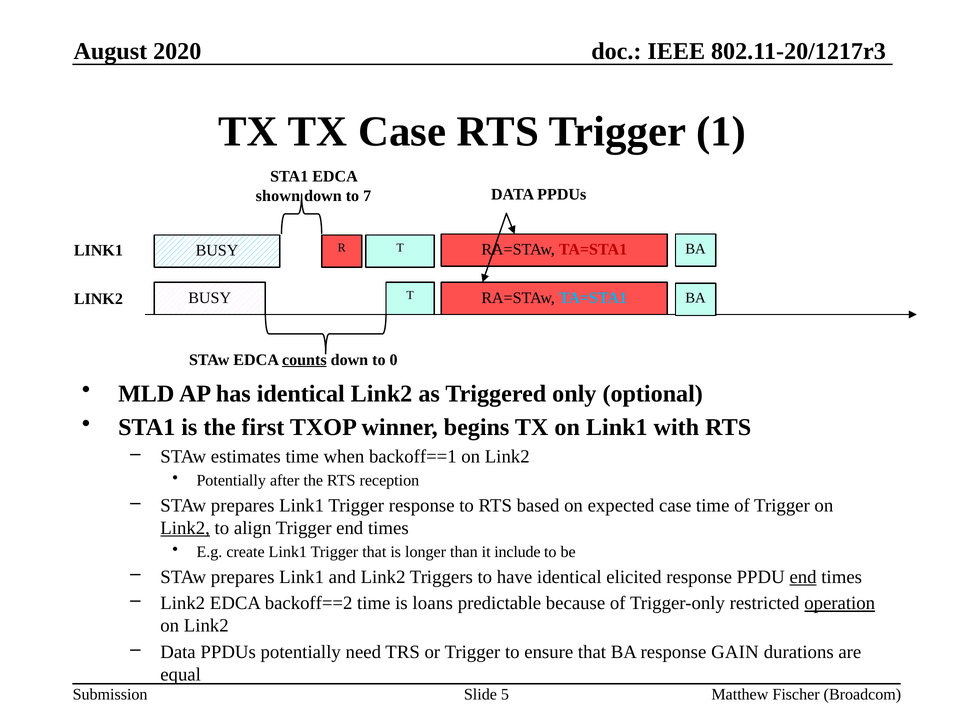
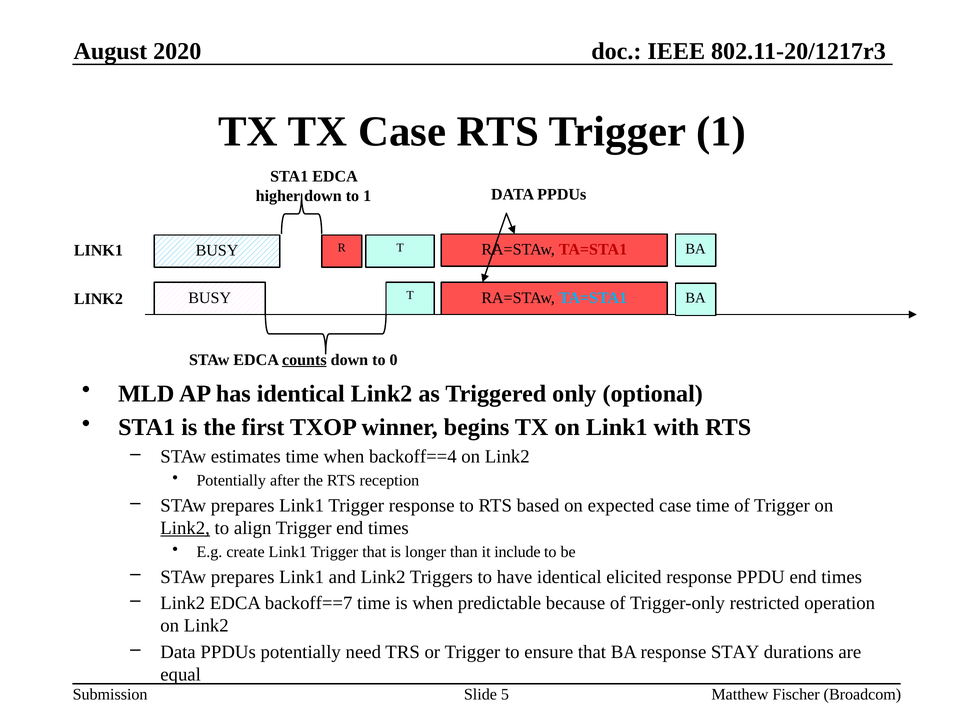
shown: shown -> higher (278, 196)
to 7: 7 -> 1 (367, 196)
backoff==1: backoff==1 -> backoff==4 (413, 456)
end underline: present -> none (803, 577)
backoff==2: backoff==2 -> backoff==7 (309, 603)
is loans: loans -> when (433, 603)
operation underline: present -> none (840, 603)
GAIN: GAIN -> STAY (735, 652)
